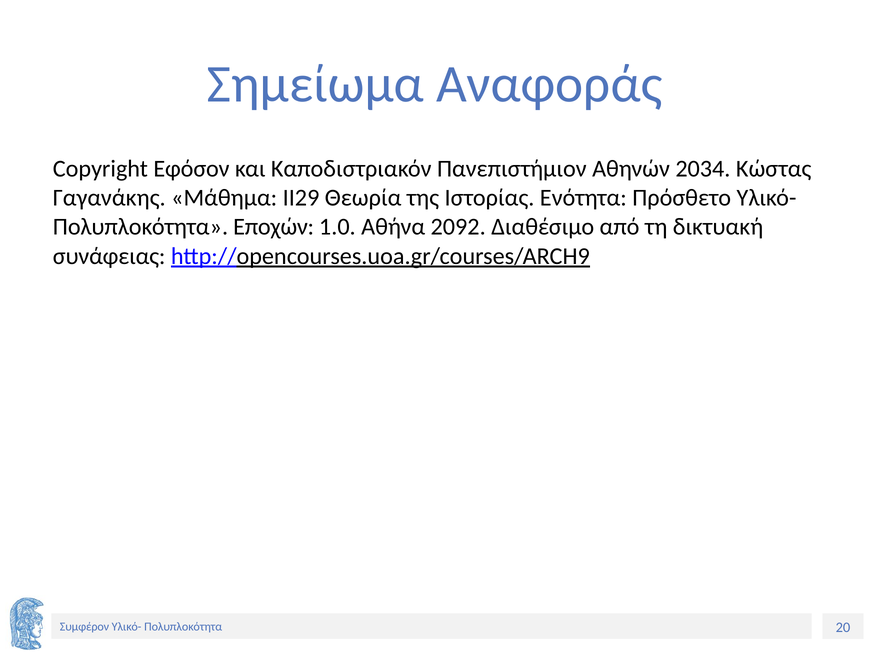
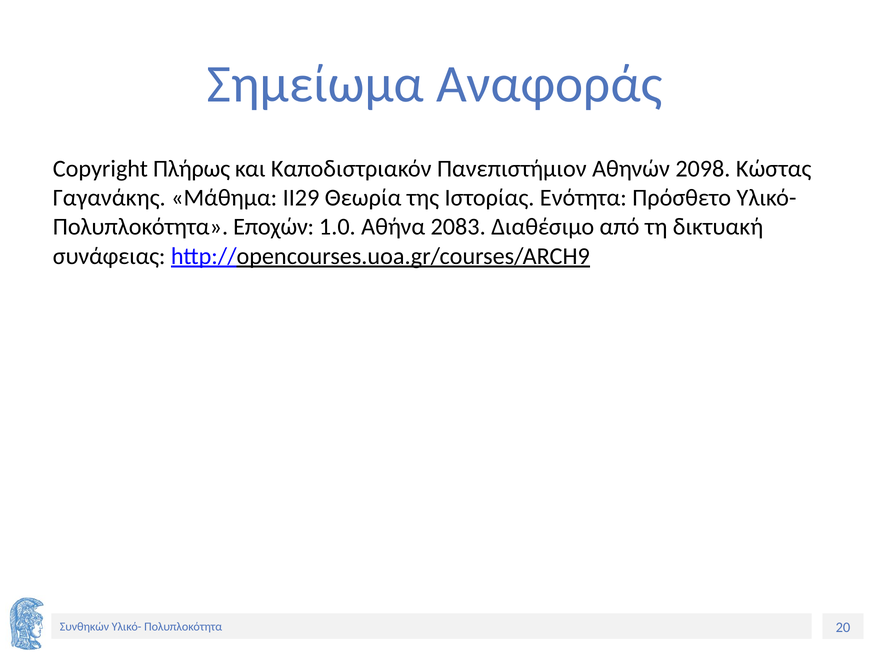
Εφόσον: Εφόσον -> Πλήρως (192, 169)
2034: 2034 -> 2098 (703, 169)
2092: 2092 -> 2083 (458, 227)
Συμφέρον: Συμφέρον -> Συνθηκών (84, 626)
